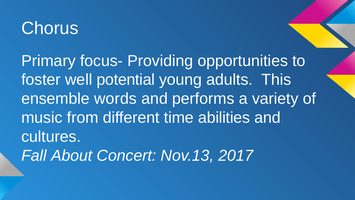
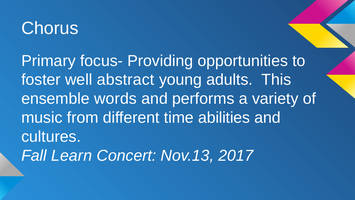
potential: potential -> abstract (126, 80)
About: About -> Learn (72, 155)
